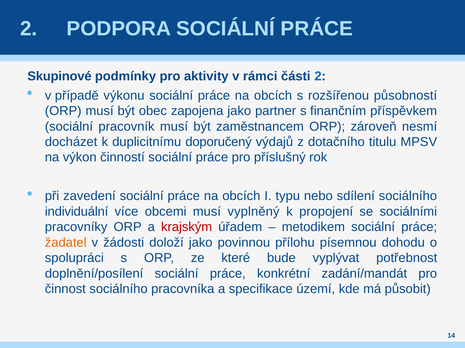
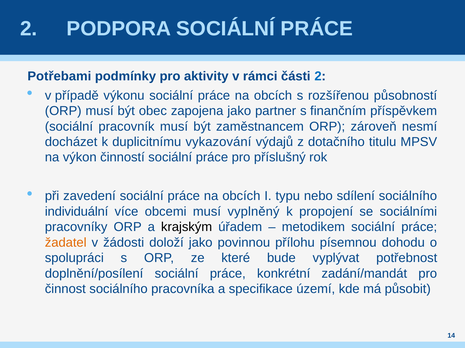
Skupinové: Skupinové -> Potřebami (59, 76)
doporučený: doporučený -> vykazování (218, 142)
krajským colour: red -> black (187, 227)
